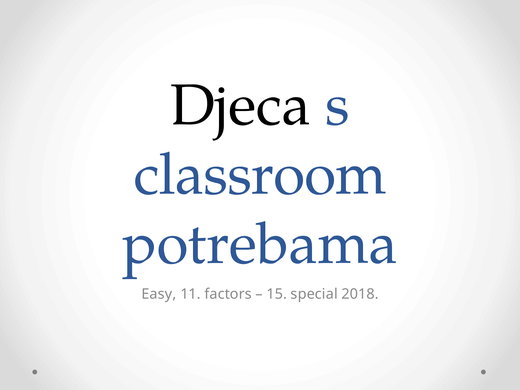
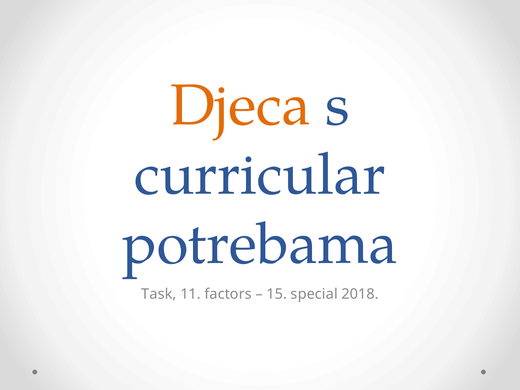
Djeca colour: black -> orange (240, 105)
classroom: classroom -> curricular (260, 175)
Easy: Easy -> Task (159, 294)
